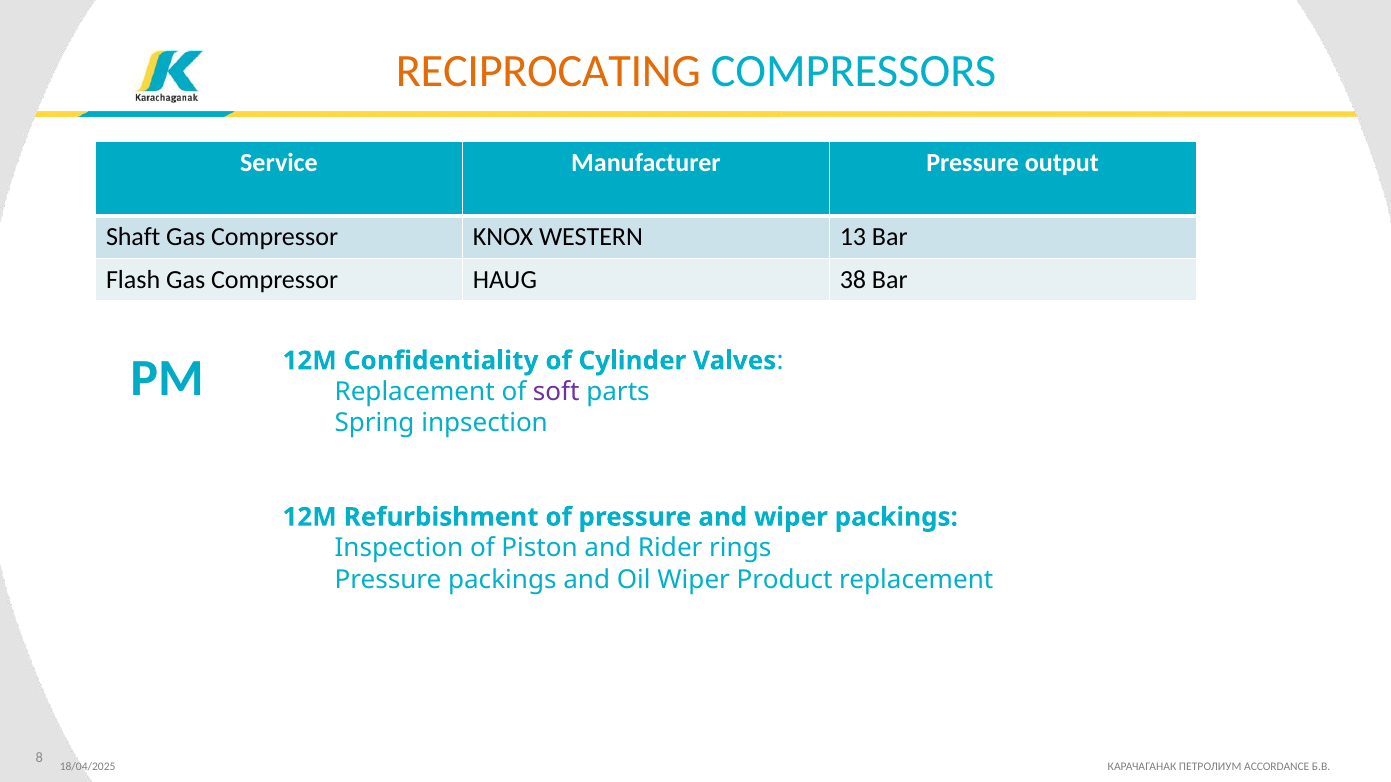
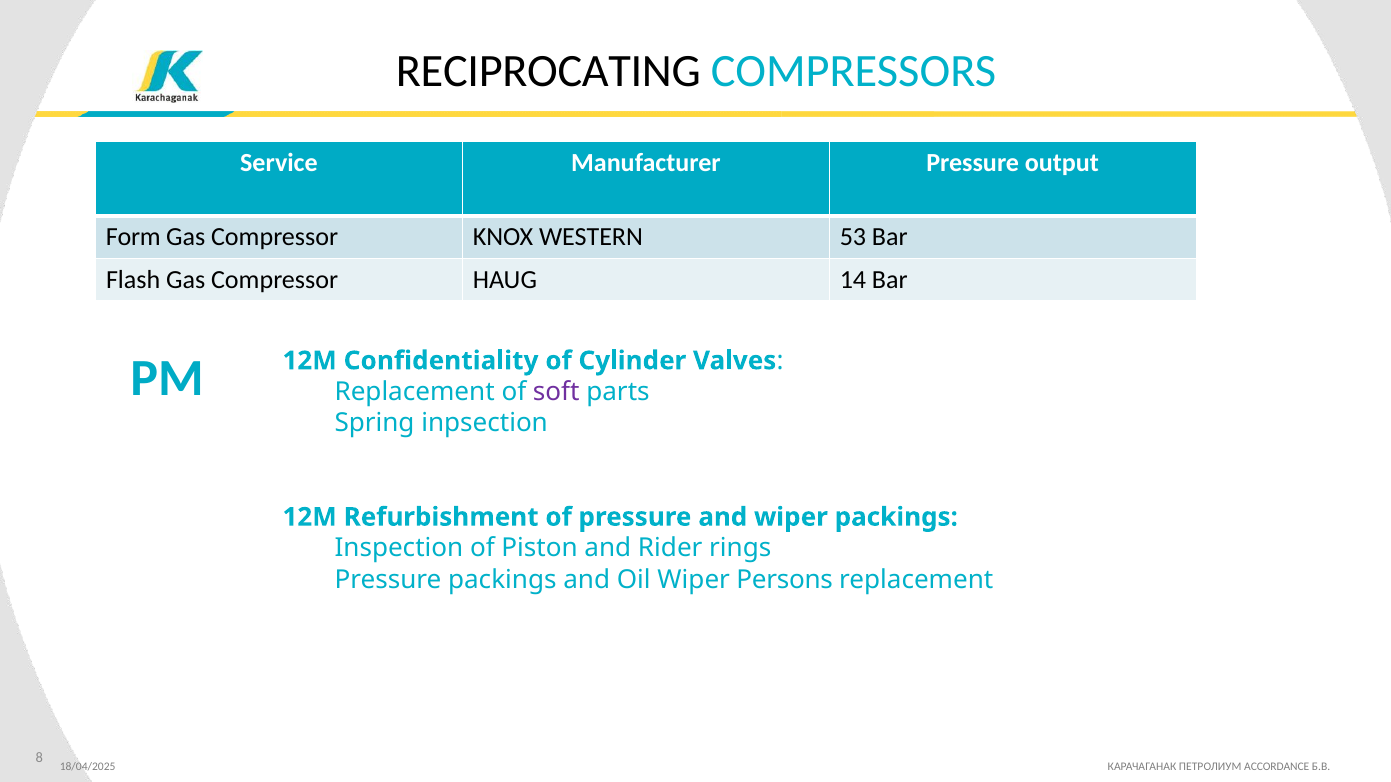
RECIPROCATING colour: orange -> black (548, 72)
Shaft: Shaft -> Form (133, 237)
13: 13 -> 53 (853, 237)
38: 38 -> 14 (853, 280)
Product: Product -> Persons (785, 580)
